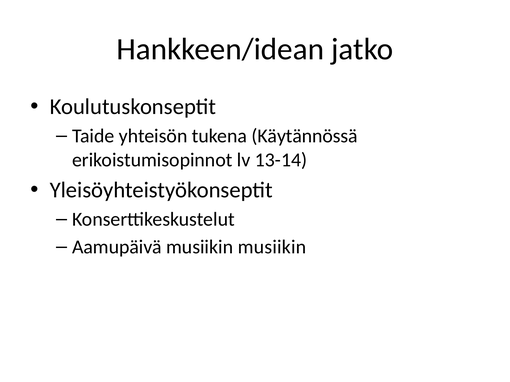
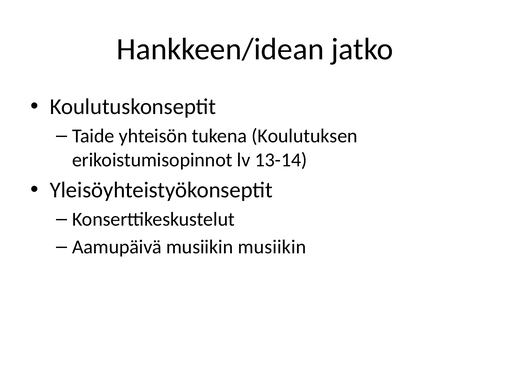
Käytännössä: Käytännössä -> Koulutuksen (305, 136)
